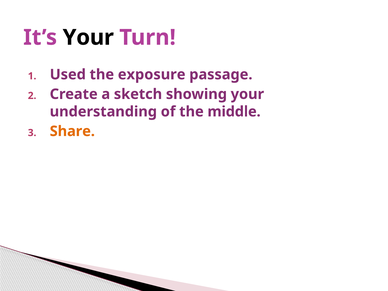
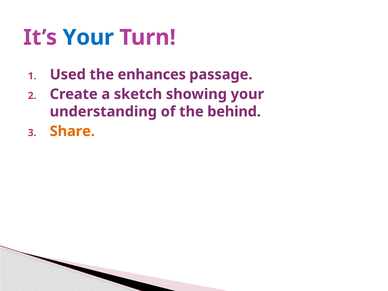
Your colour: black -> blue (88, 37)
exposure: exposure -> enhances (152, 75)
middle: middle -> behind (234, 112)
